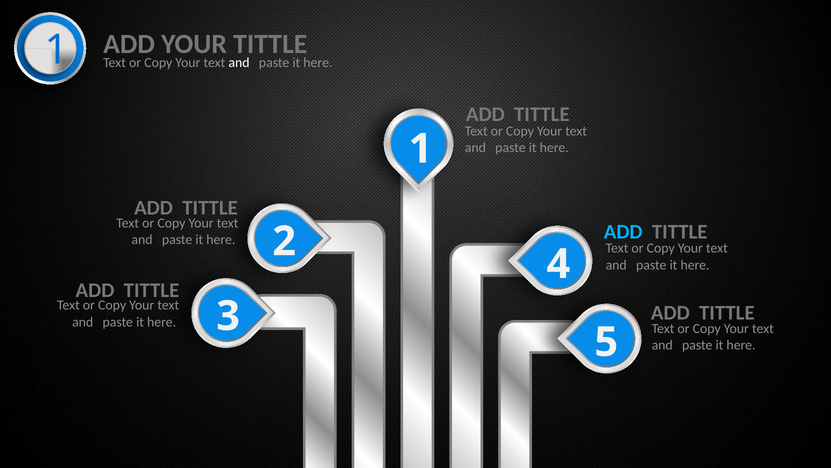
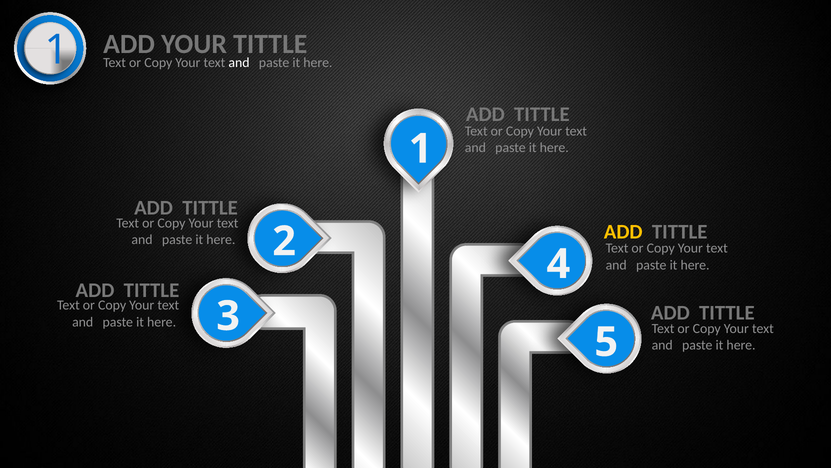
ADD colour: light blue -> yellow (623, 232)
